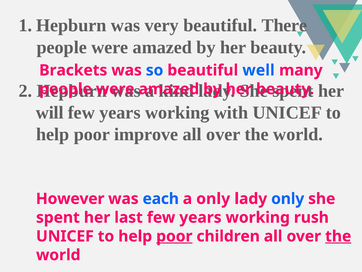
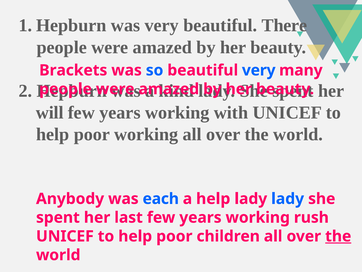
beautiful well: well -> very (259, 70)
poor improve: improve -> working (146, 134)
However: However -> Anybody (70, 198)
a only: only -> help (213, 198)
lady only: only -> lady (288, 198)
poor underline: present -> none (174, 236)
